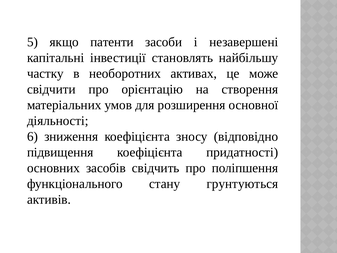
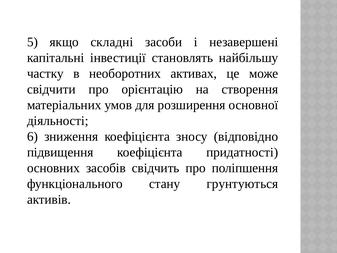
патенти: патенти -> складні (112, 42)
